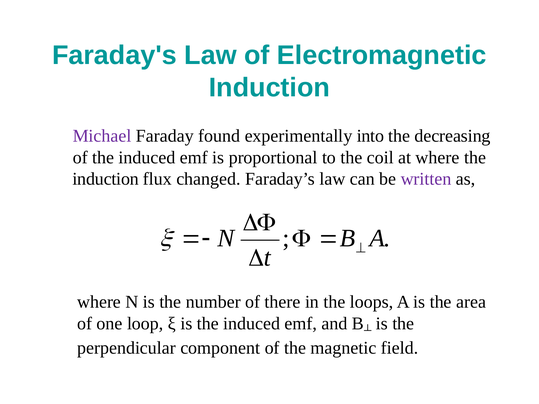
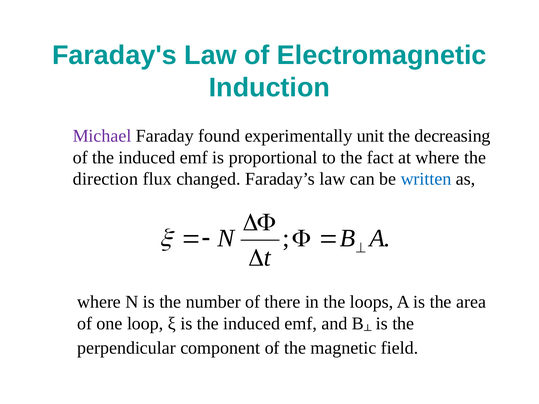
into: into -> unit (370, 136)
coil: coil -> fact (380, 158)
induction: induction -> direction (105, 179)
written colour: purple -> blue (426, 179)
